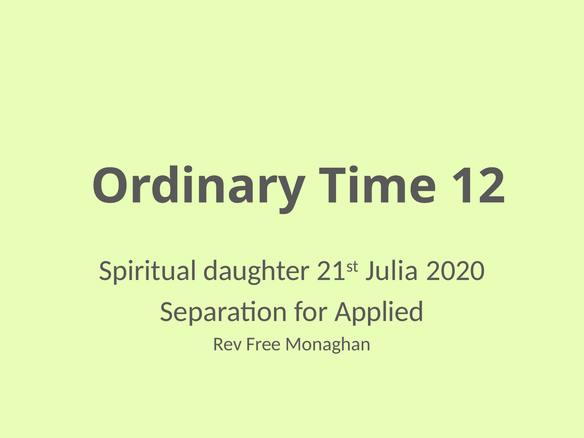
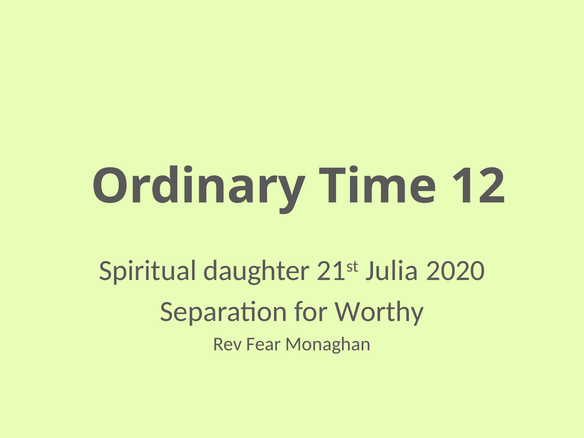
Applied: Applied -> Worthy (379, 312)
Free: Free -> Fear (264, 344)
